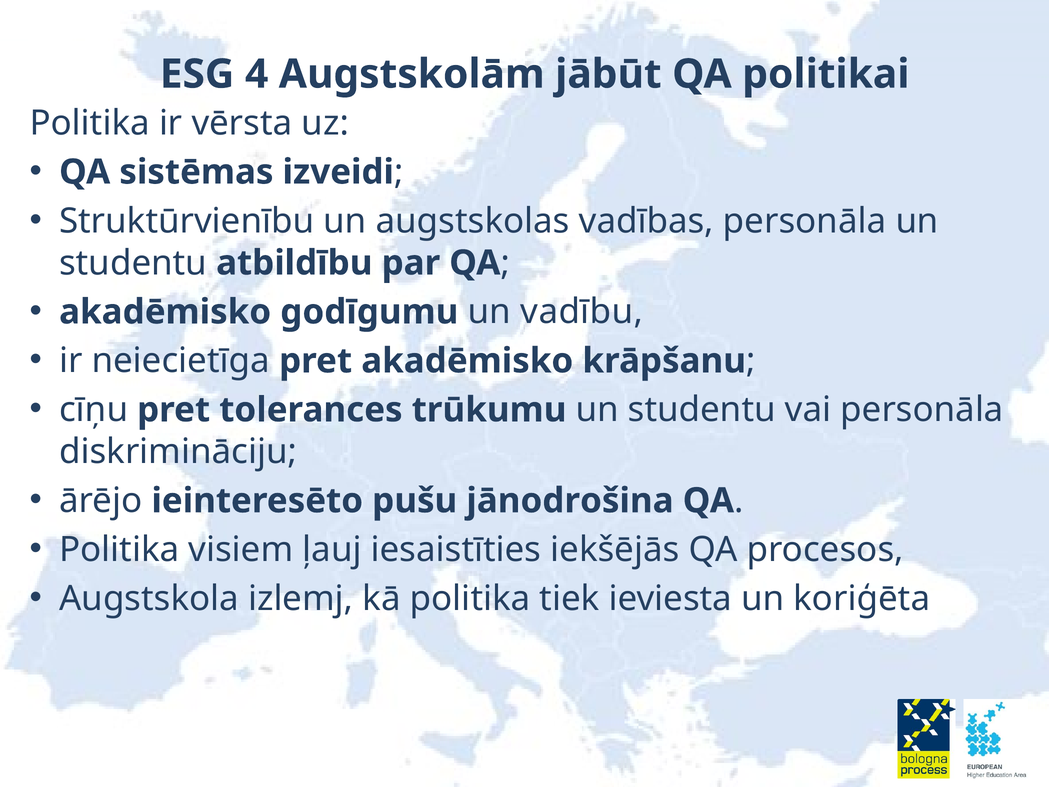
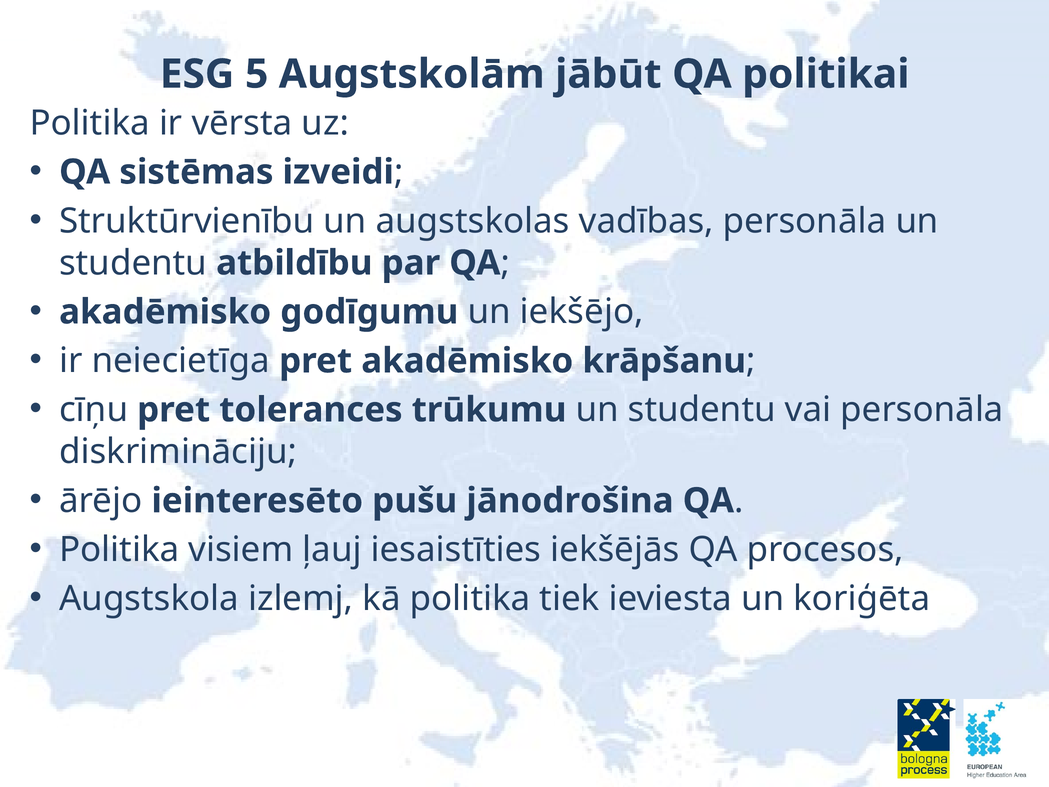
4: 4 -> 5 (257, 74)
vadību: vadību -> iekšējo (582, 312)
